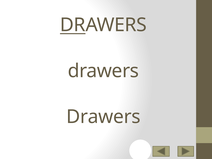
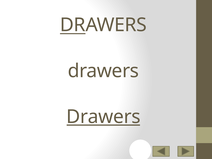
Drawers underline: none -> present (103, 117)
